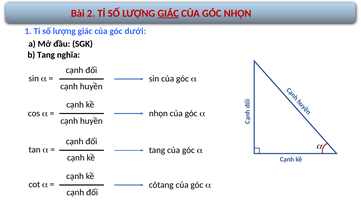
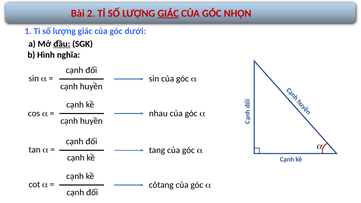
đầu underline: none -> present (62, 44)
b Tang: Tang -> Hình (46, 55)
nhọn: nhọn -> nhau (158, 113)
